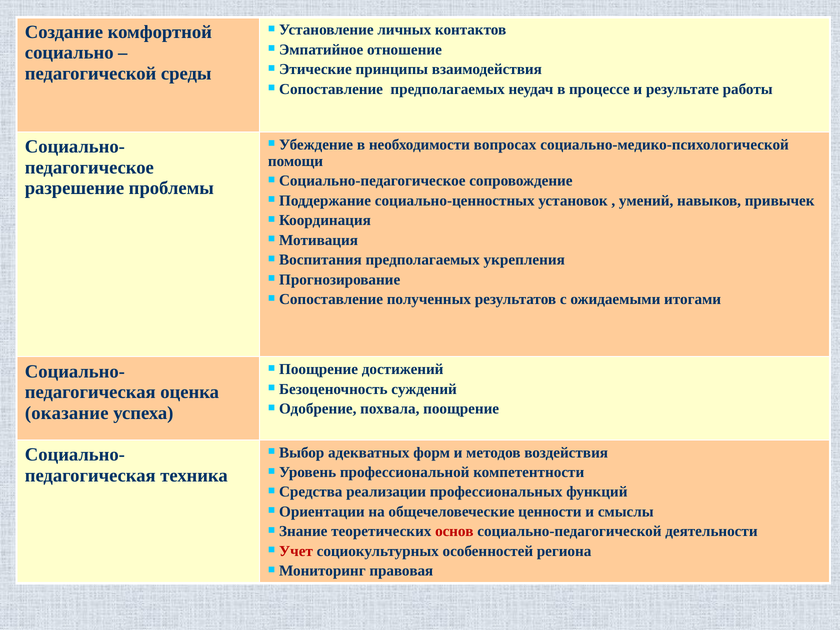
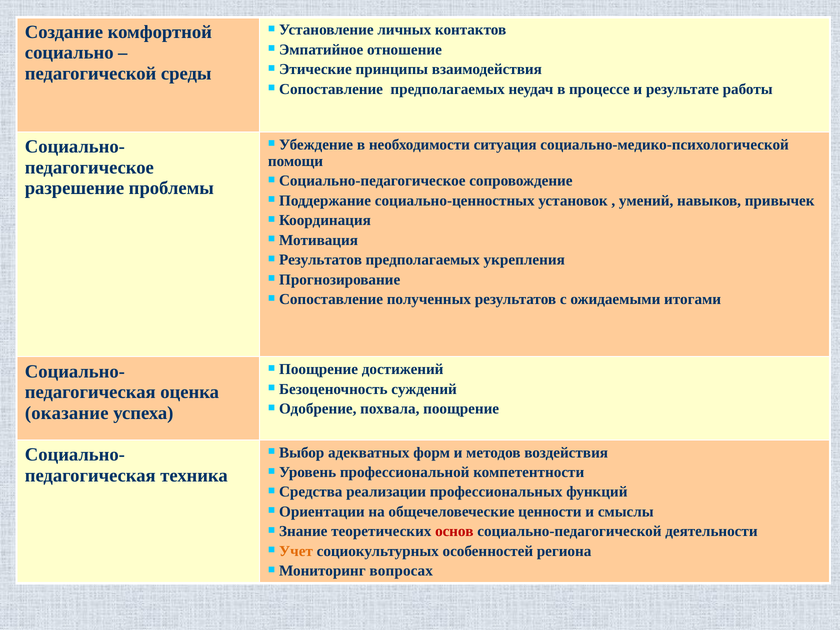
вопросах: вопросах -> ситуация (505, 145)
Воспитания: Воспитания -> Результатов (320, 260)
Учет colour: red -> orange (296, 551)
правовая: правовая -> вопросах (401, 571)
